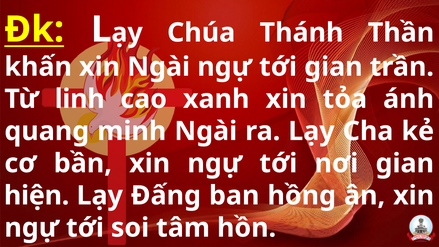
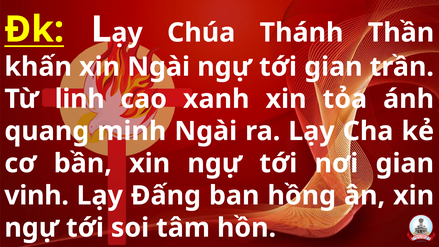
hiện: hiện -> vinh (37, 196)
